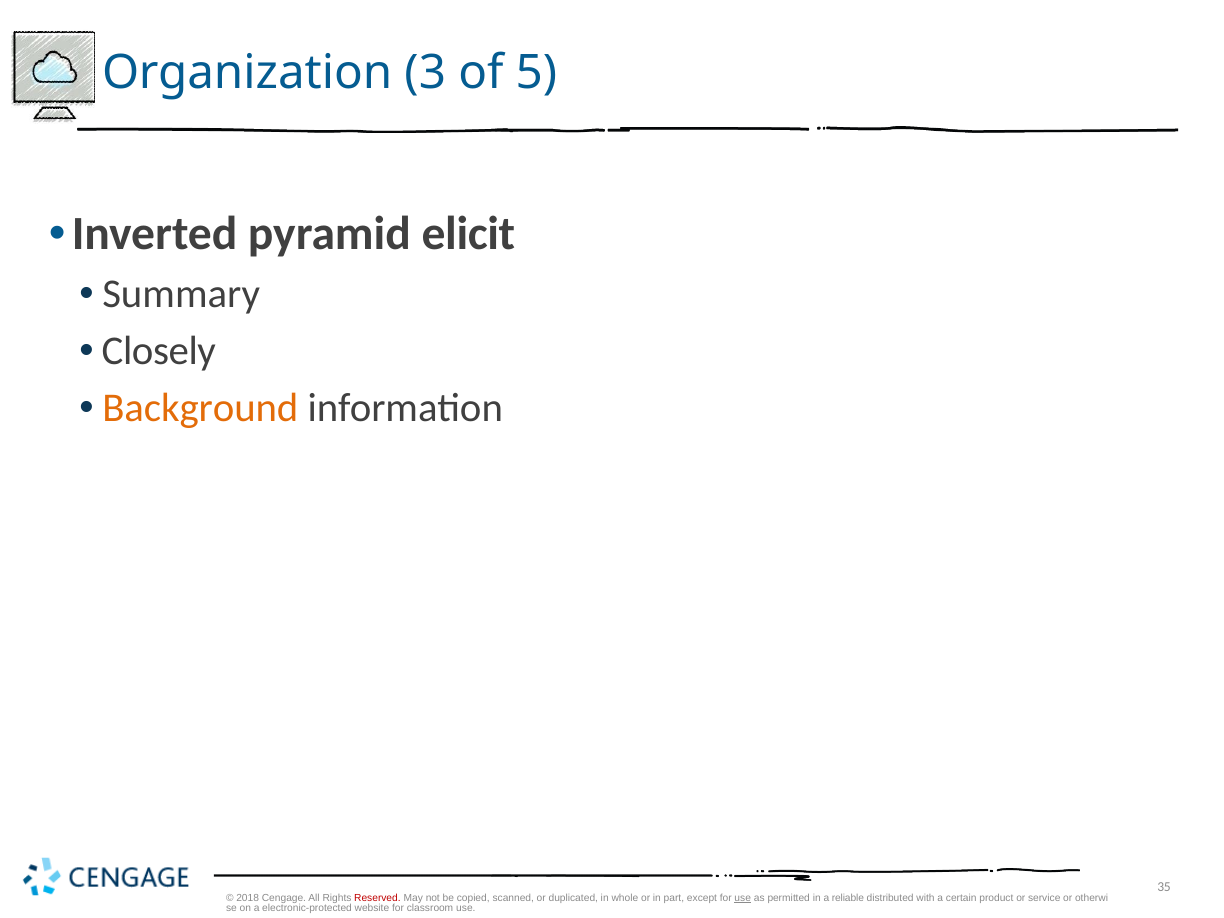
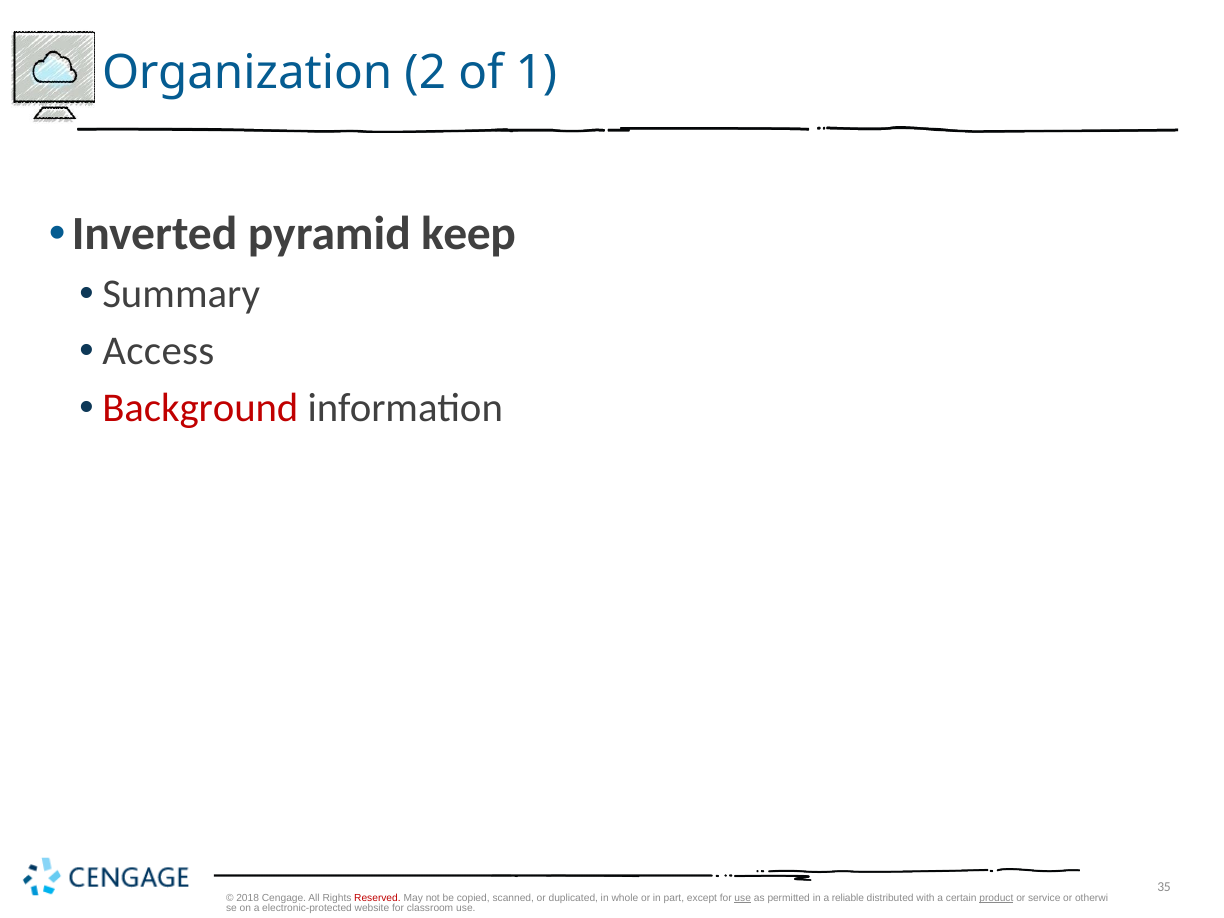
3: 3 -> 2 (425, 73)
5: 5 -> 1 (536, 73)
elicit: elicit -> keep (468, 234)
Closely: Closely -> Access (158, 351)
Background colour: orange -> red (200, 408)
product underline: none -> present (996, 898)
